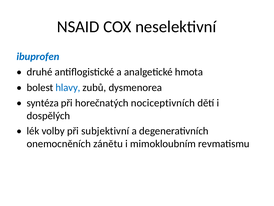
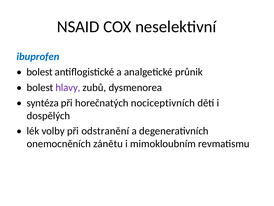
druhé: druhé -> bolest (40, 72)
hmota: hmota -> průnik (189, 72)
hlavy colour: blue -> purple (68, 87)
subjektivní: subjektivní -> odstranění (105, 131)
